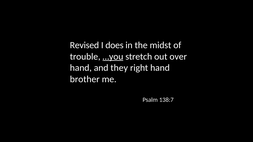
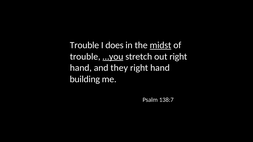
Revised: Revised -> Trouble (84, 45)
midst underline: none -> present (160, 45)
out over: over -> right (178, 57)
brother: brother -> building (85, 79)
